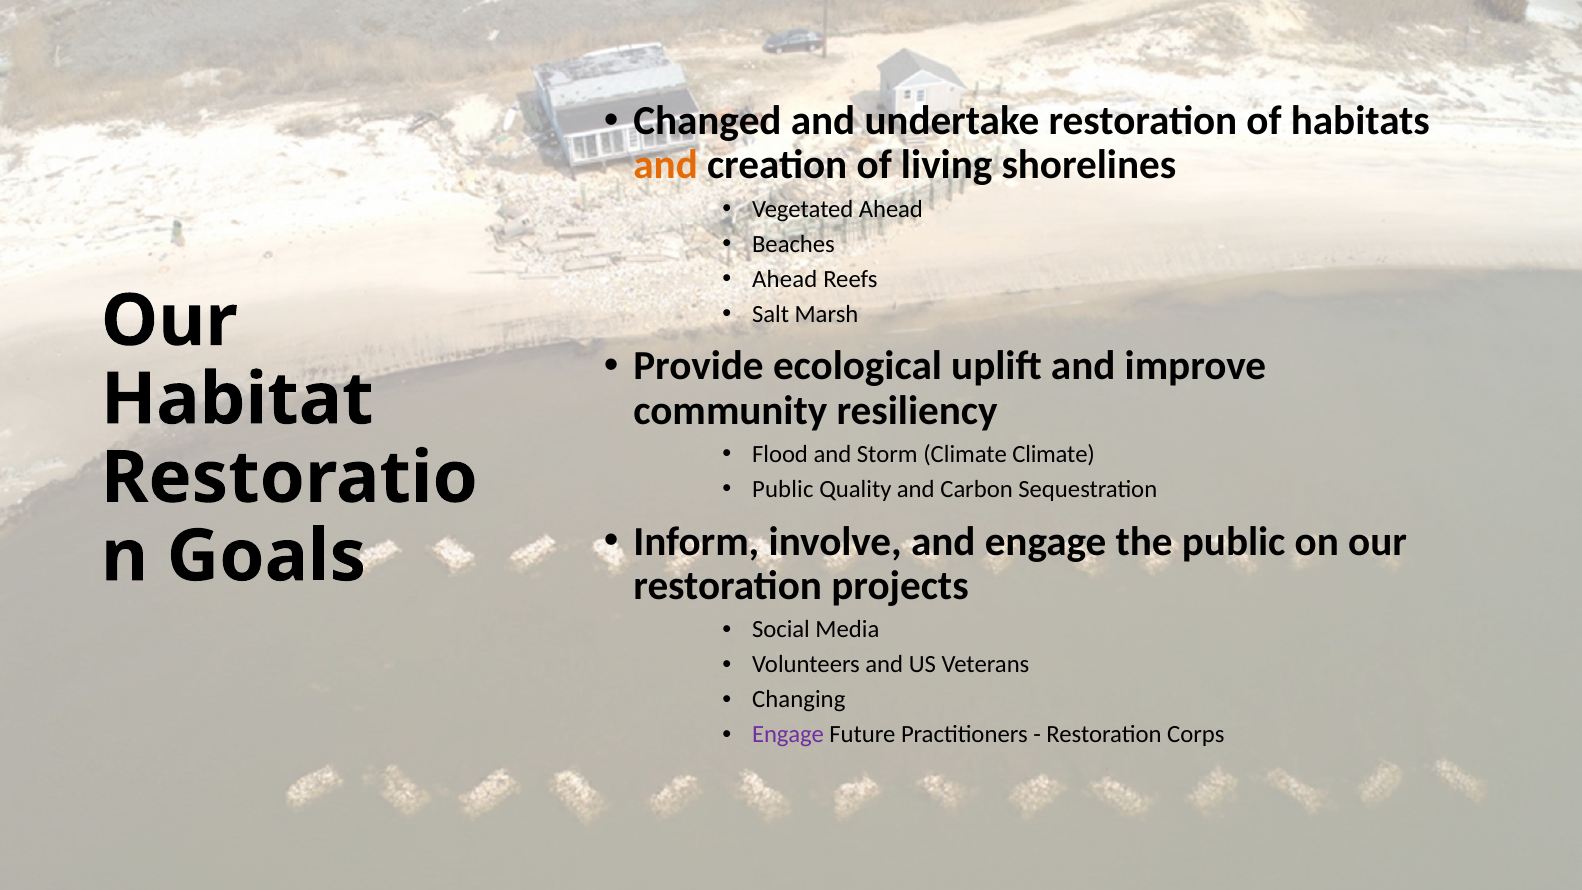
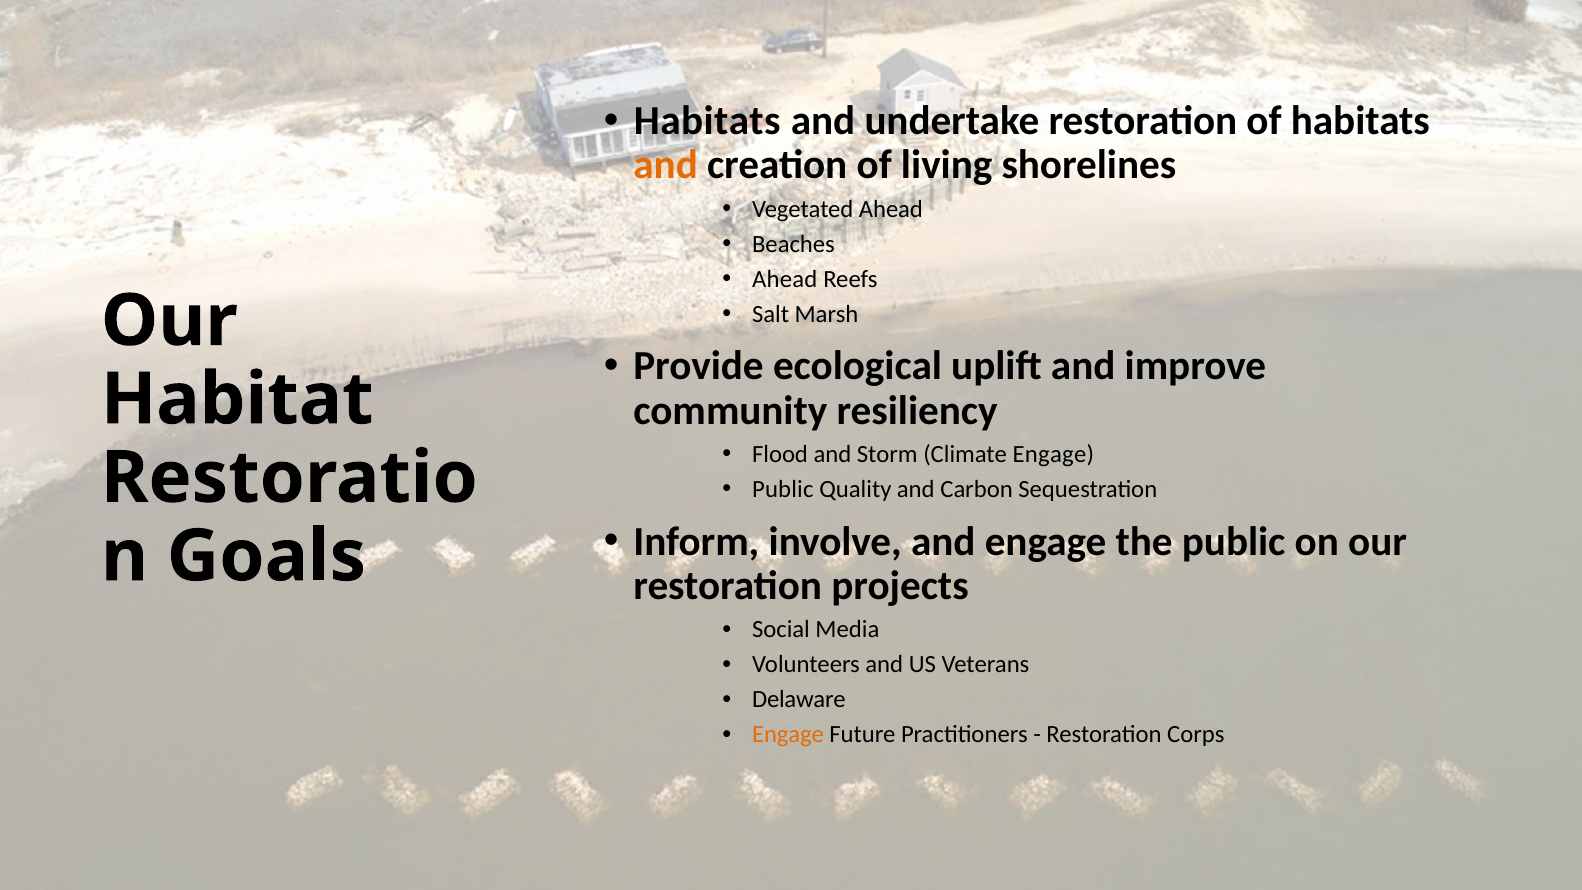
Changed: Changed -> Habitats (707, 121)
Climate Climate: Climate -> Engage (1053, 454)
Changing: Changing -> Delaware (799, 700)
Engage colour: purple -> orange (788, 735)
